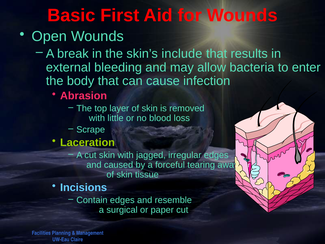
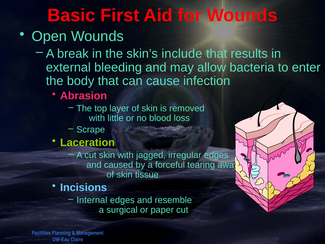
Contain: Contain -> Internal (92, 200)
